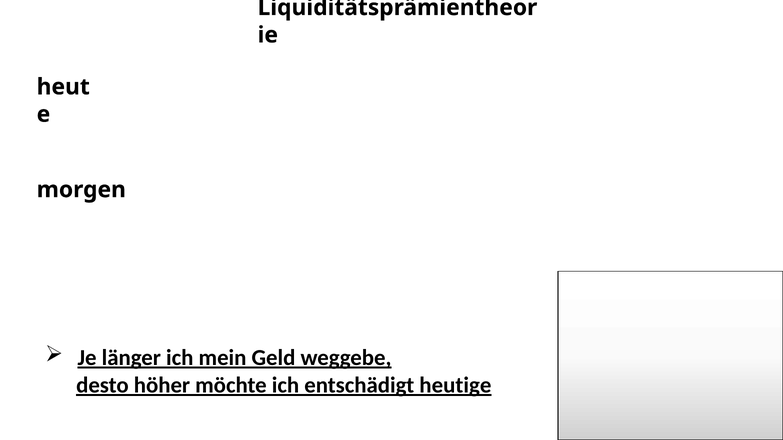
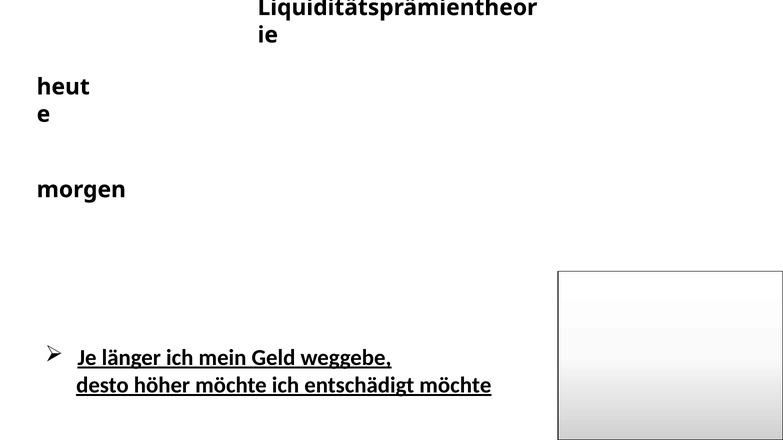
entschädigt heutige: heutige -> möchte (455, 386)
